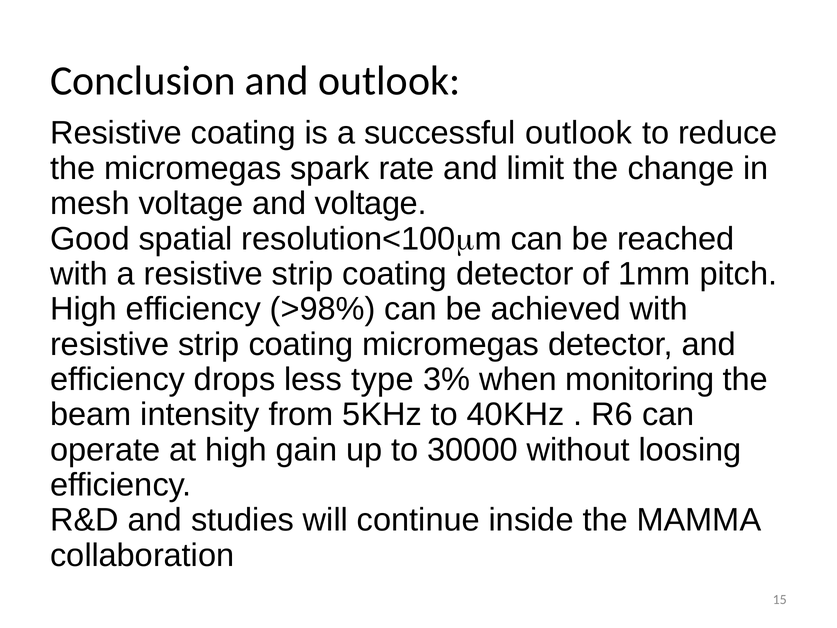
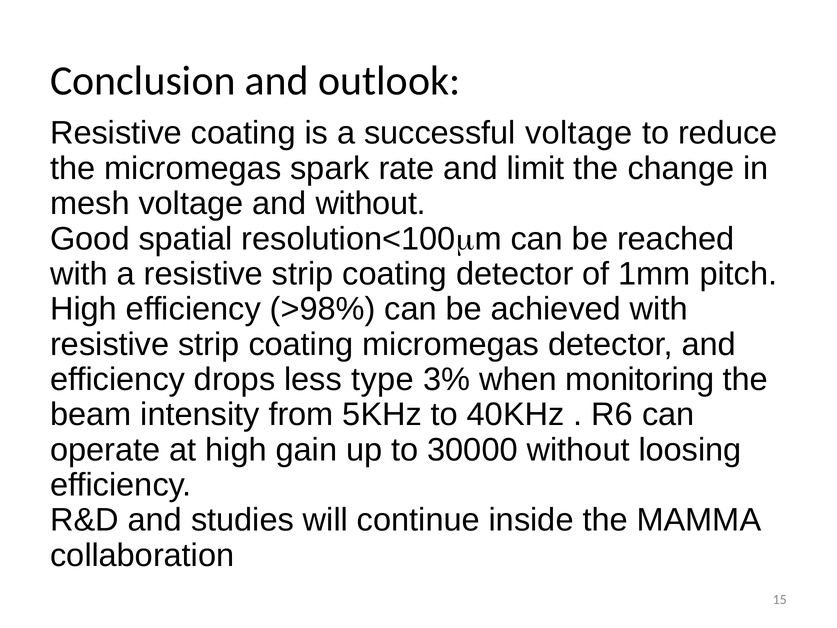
successful outlook: outlook -> voltage (579, 133)
and voltage: voltage -> without (371, 204)
